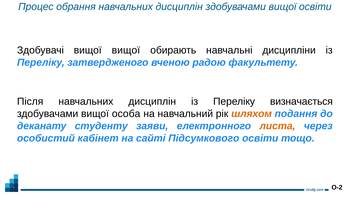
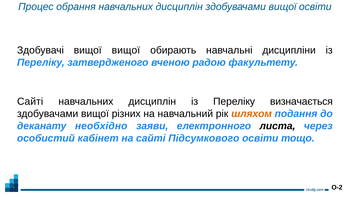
Після: Після -> Сайті (30, 101)
особа: особа -> різних (126, 114)
студенту: студенту -> необхідно (101, 126)
листа colour: orange -> black (277, 126)
